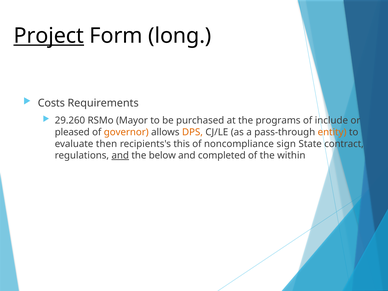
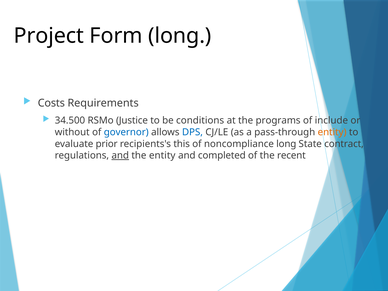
Project underline: present -> none (49, 36)
29.260: 29.260 -> 34.500 (70, 121)
Mayor: Mayor -> Justice (132, 121)
purchased: purchased -> conditions (200, 121)
pleased: pleased -> without (72, 132)
governor colour: orange -> blue (126, 132)
DPS colour: orange -> blue (192, 132)
then: then -> prior (107, 144)
noncompliance sign: sign -> long (286, 144)
the below: below -> entity (162, 155)
within: within -> recent (291, 155)
